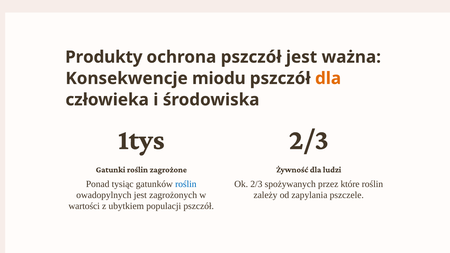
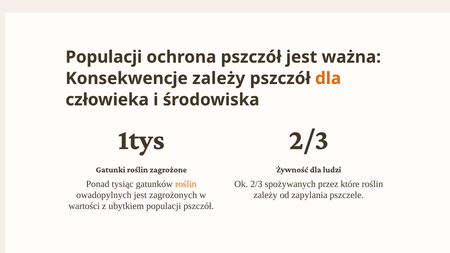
Produkty: Produkty -> Populacji (104, 57)
Konsekwencje miodu: miodu -> zależy (219, 78)
roślin colour: blue -> orange (186, 184)
